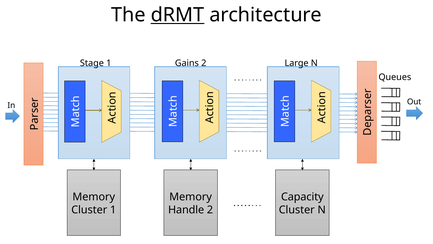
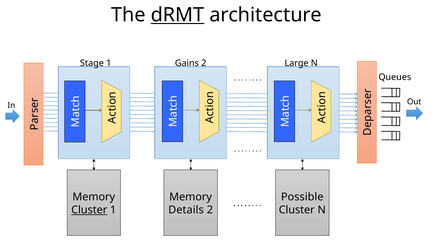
Capacity: Capacity -> Possible (302, 197)
Cluster underline: none -> present (89, 210)
Handle: Handle -> Details (186, 210)
